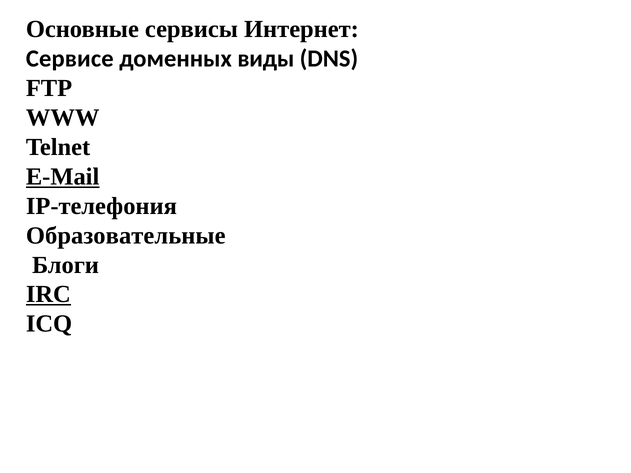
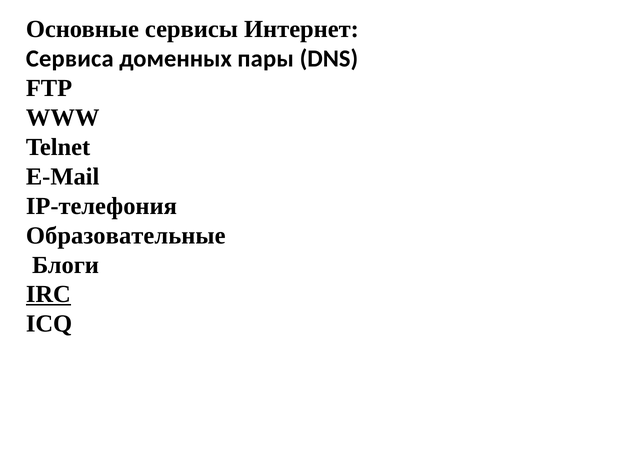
Сервисе: Сервисе -> Сервиса (70, 59)
виды: виды -> пары (266, 59)
E-Mail underline: present -> none (63, 177)
